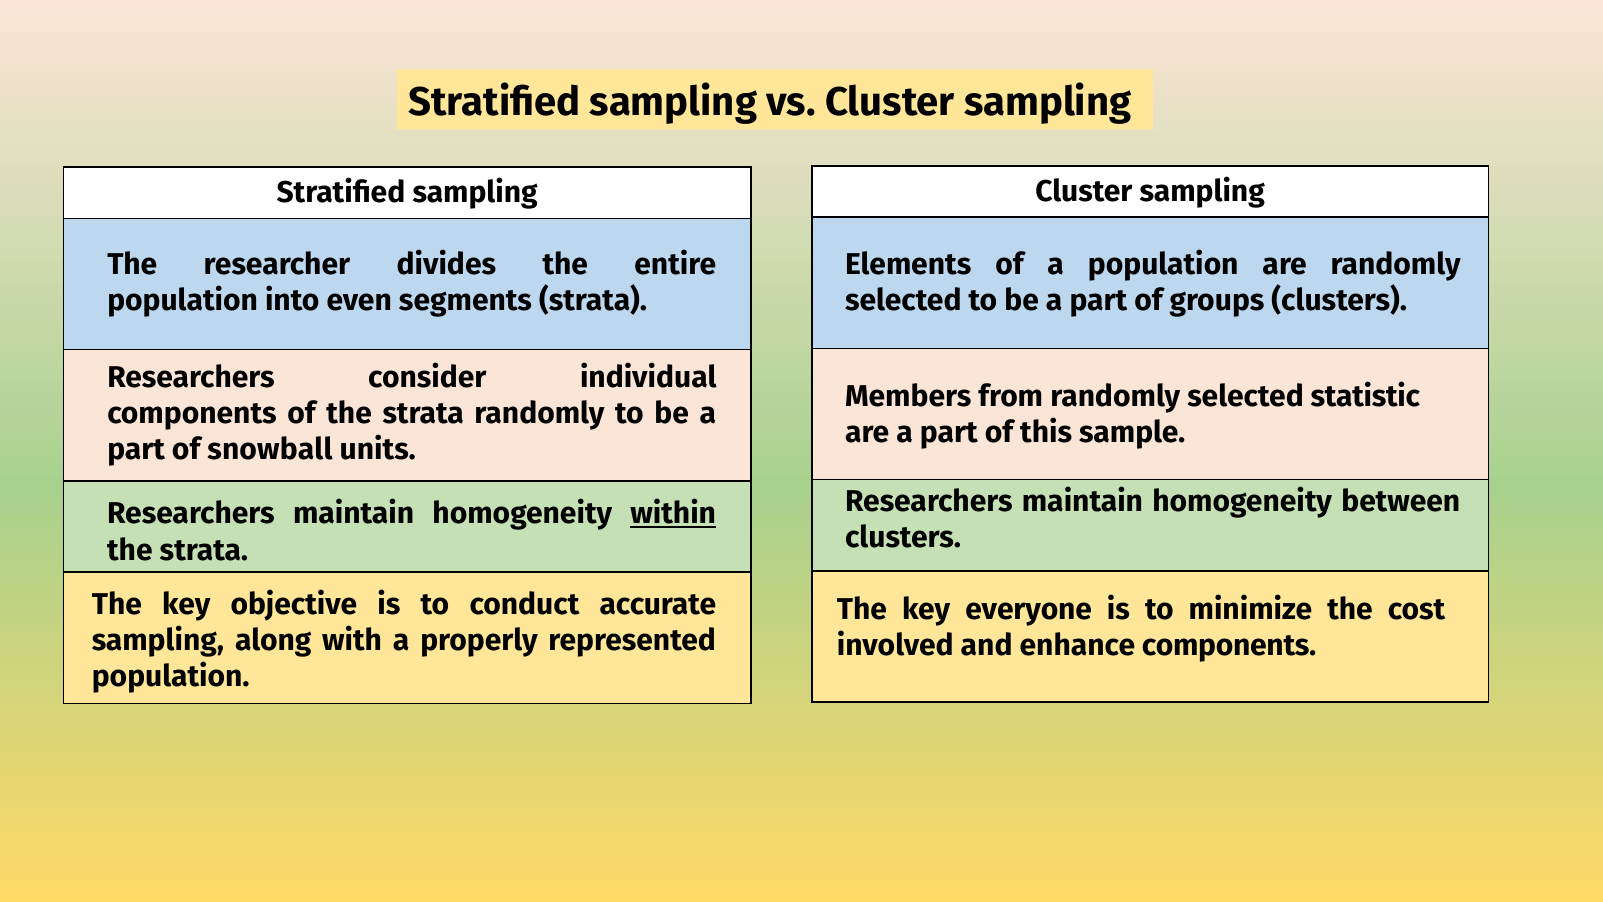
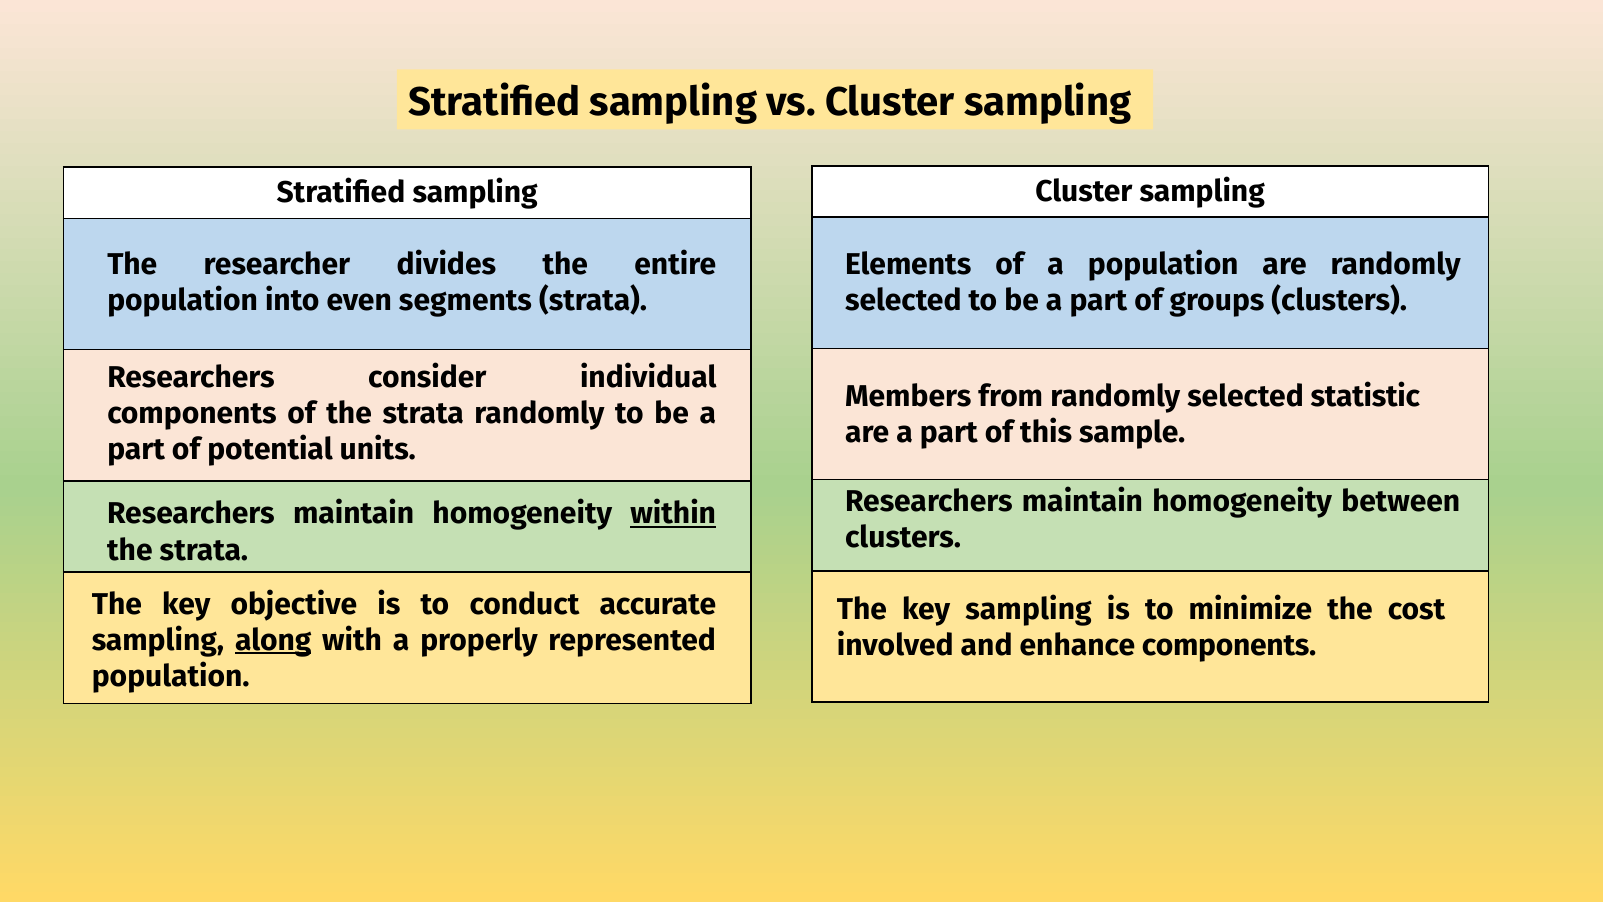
snowball: snowball -> potential (270, 450)
key everyone: everyone -> sampling (1029, 610)
along underline: none -> present (273, 640)
